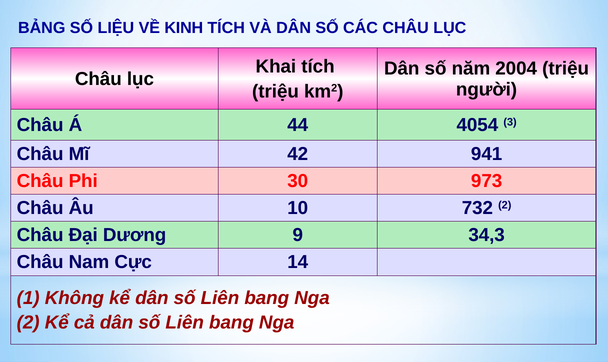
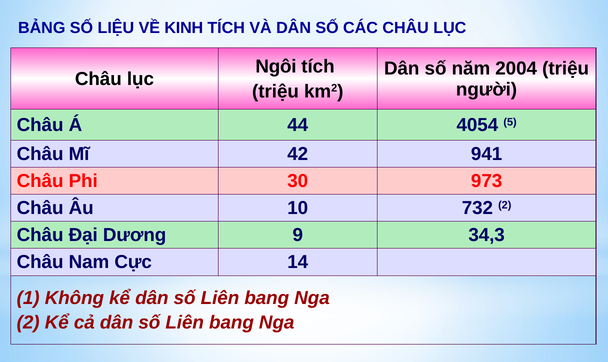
Khai: Khai -> Ngôi (276, 67)
3: 3 -> 5 (510, 122)
